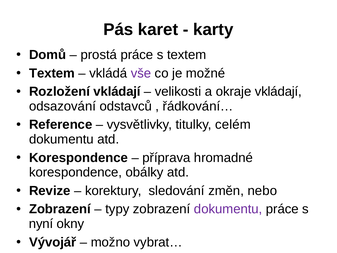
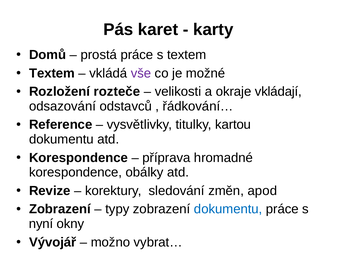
Rozložení vkládají: vkládají -> rozteče (117, 92)
celém: celém -> kartou (233, 125)
nebo: nebo -> apod (262, 191)
dokumentu colour: purple -> blue (228, 209)
